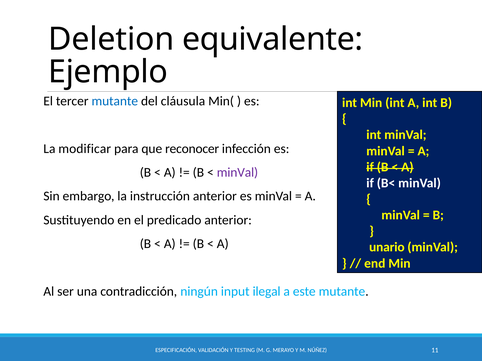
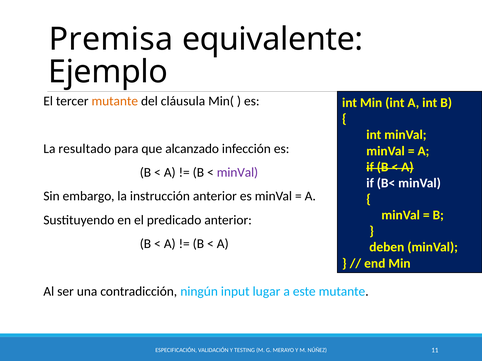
Deletion: Deletion -> Premisa (111, 39)
mutante colour: blue -> orange (115, 101)
modificar: modificar -> resultado (85, 149)
reconocer: reconocer -> alcanzado (192, 149)
unario: unario -> deben (387, 248)
ilegal: ilegal -> lugar (266, 292)
